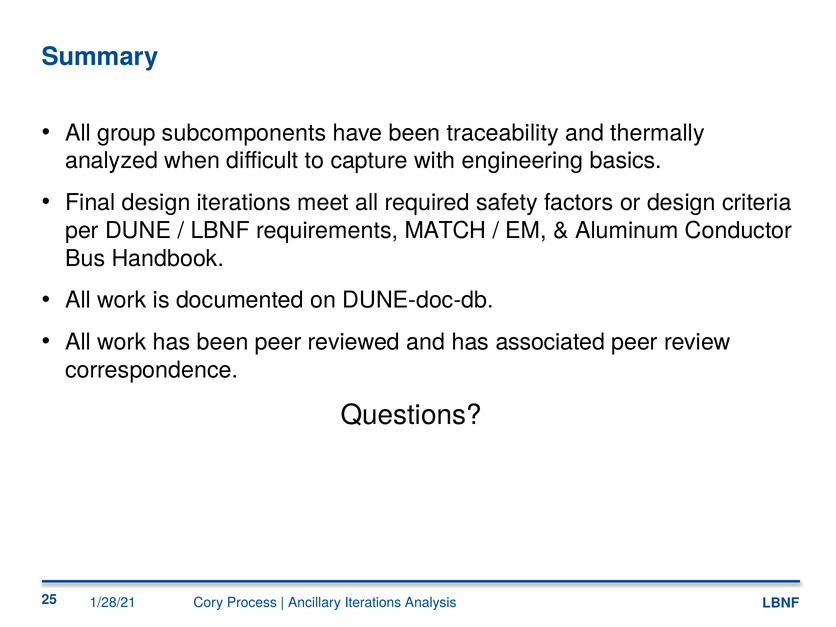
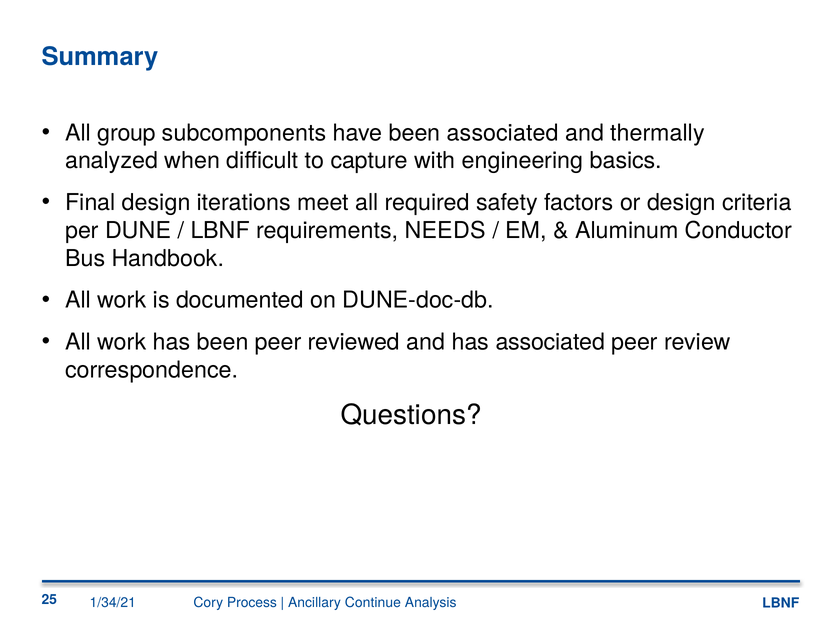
been traceability: traceability -> associated (503, 133)
MATCH: MATCH -> NEEDS (445, 230)
1/28/21: 1/28/21 -> 1/34/21 (113, 603)
Ancillary Iterations: Iterations -> Continue (373, 603)
